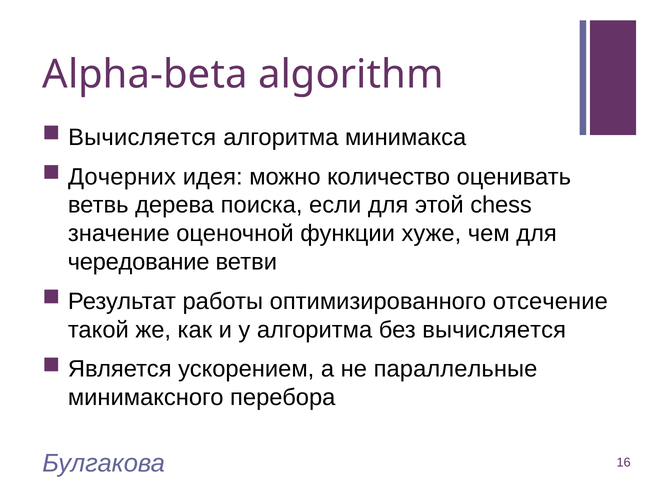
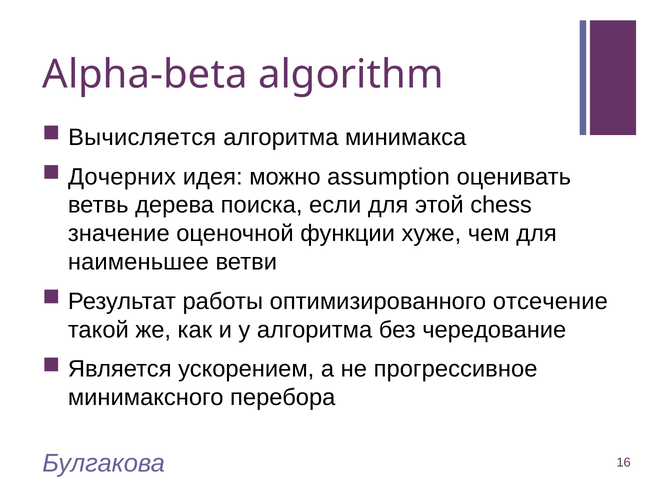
количество: количество -> assumption (389, 177)
чередование: чередование -> наименьшее (138, 262)
без вычисляется: вычисляется -> чередование (494, 330)
параллельные: параллельные -> прогрессивное (456, 370)
